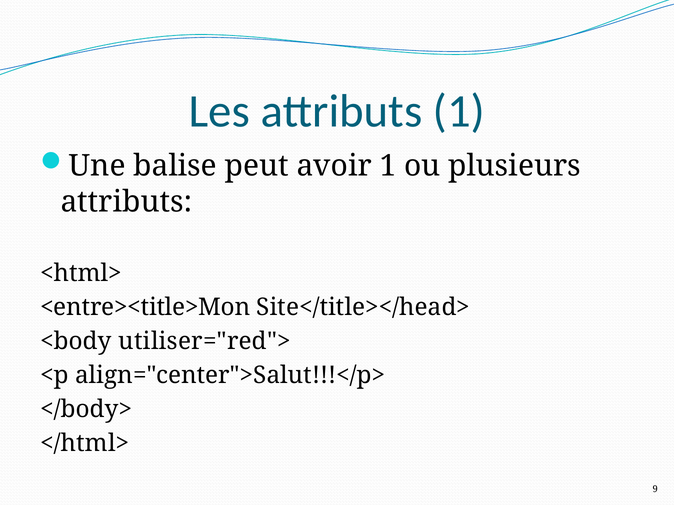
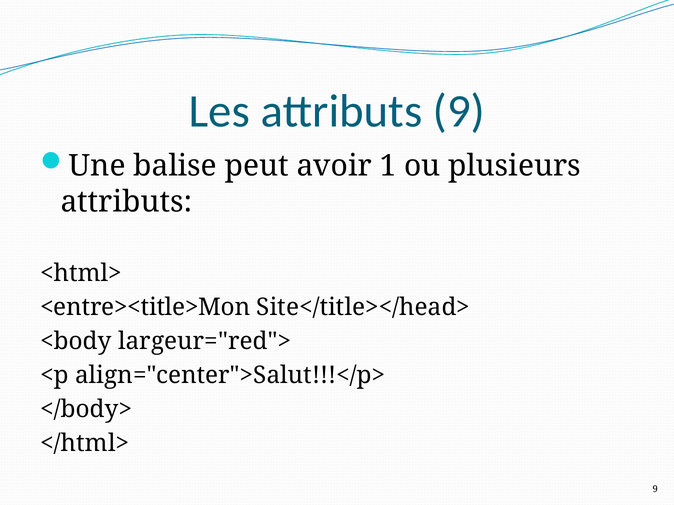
attributs 1: 1 -> 9 (459, 111)
utiliser="red">: utiliser="red"> -> largeur="red"> (205, 342)
